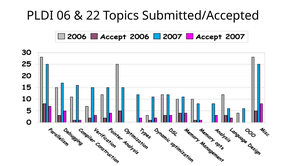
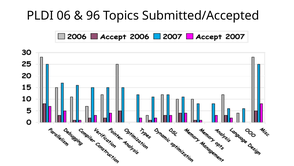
22: 22 -> 96 (93, 16)
